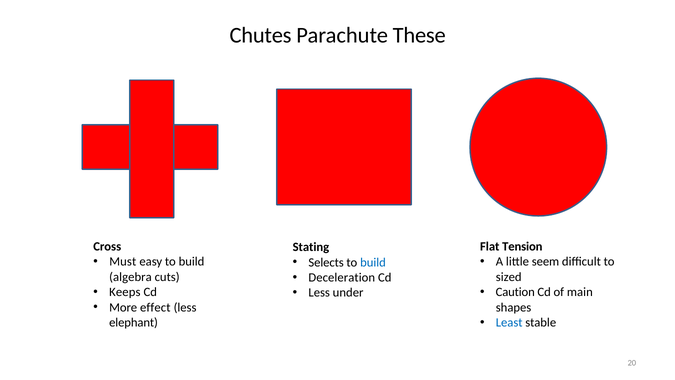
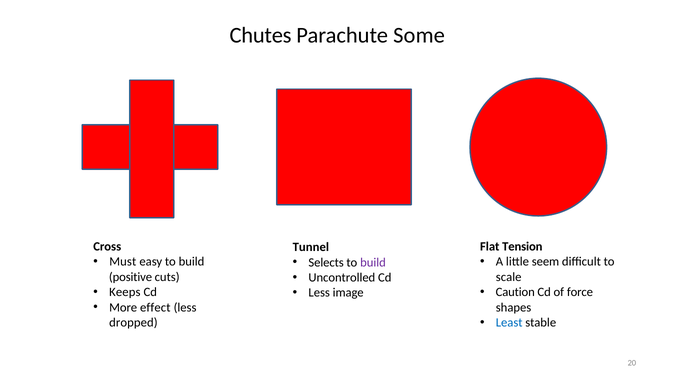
These: These -> Some (419, 35)
Stating: Stating -> Tunnel (311, 247)
build colour: blue -> purple (373, 262)
Deceleration: Deceleration -> Uncontrolled (342, 277)
algebra: algebra -> positive (131, 277)
sized: sized -> scale (509, 277)
main: main -> force (580, 292)
under: under -> image (348, 293)
elephant: elephant -> dropped (133, 322)
